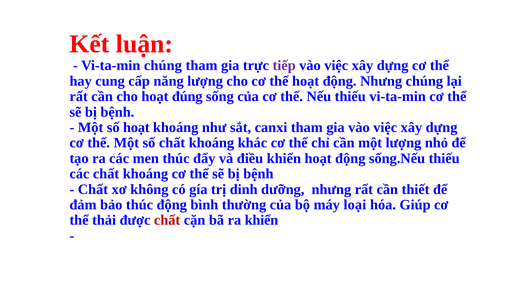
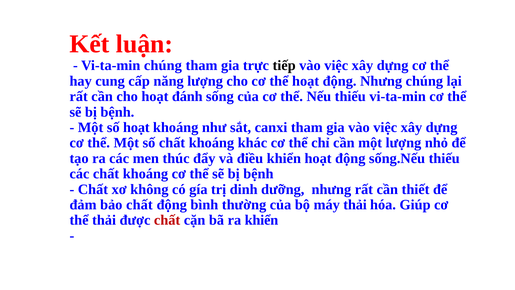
tiếp colour: purple -> black (284, 66)
đúng: đúng -> đánh (187, 96)
bảo thúc: thúc -> chất (139, 205)
máy loại: loại -> thải (355, 205)
